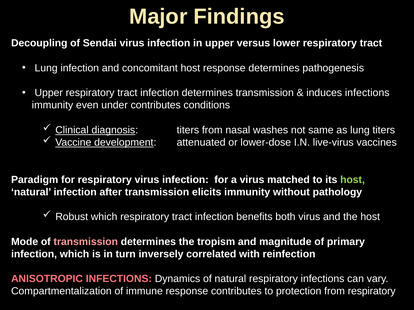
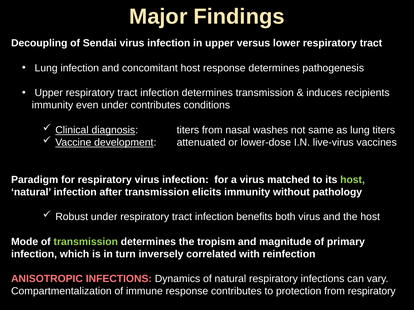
induces infections: infections -> recipients (367, 93)
Robust which: which -> under (104, 217)
transmission colour: pink -> light green (86, 242)
